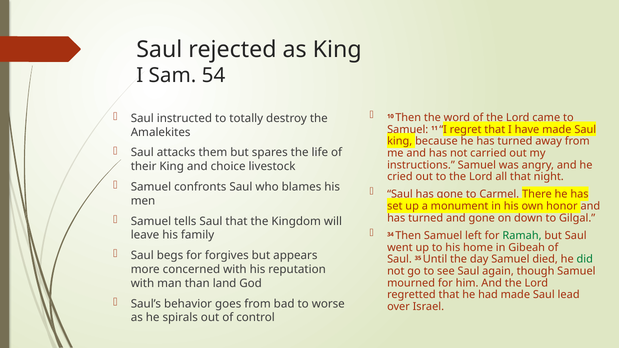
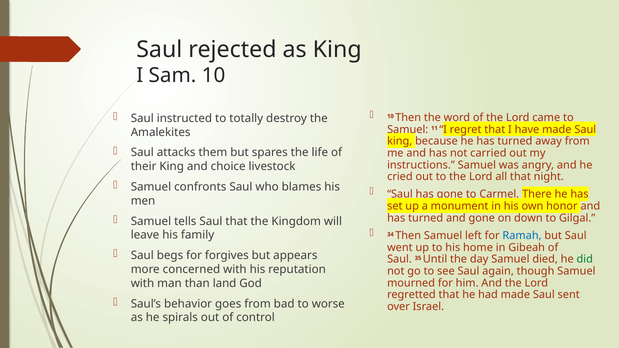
Sam 54: 54 -> 10 (214, 76)
Ramah colour: green -> blue (522, 236)
lead: lead -> sent (569, 295)
